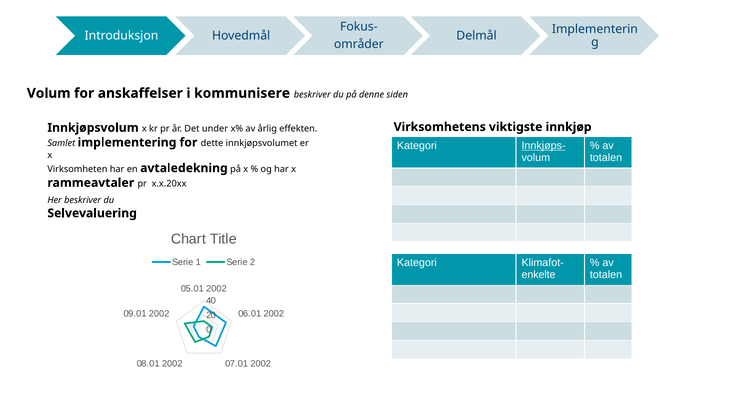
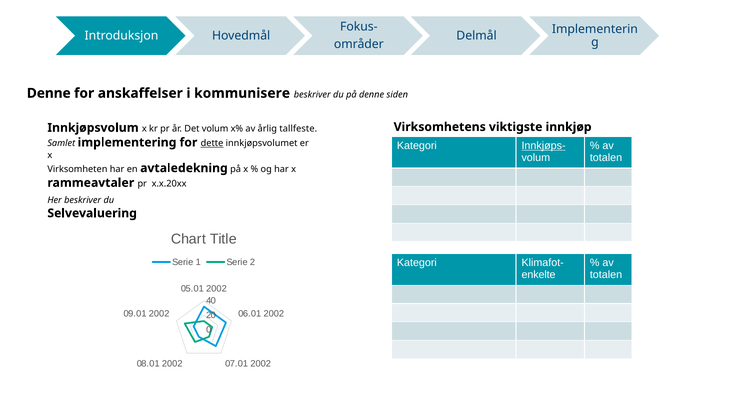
Volum: Volum -> Denne (49, 93)
Det under: under -> volum (215, 129)
effekten: effekten -> tallfeste (298, 129)
dette underline: none -> present (212, 144)
